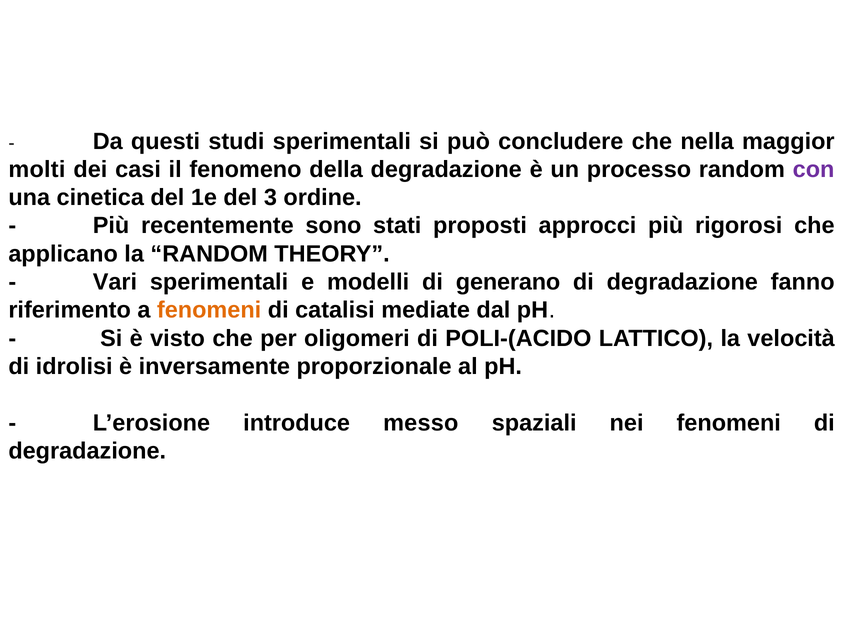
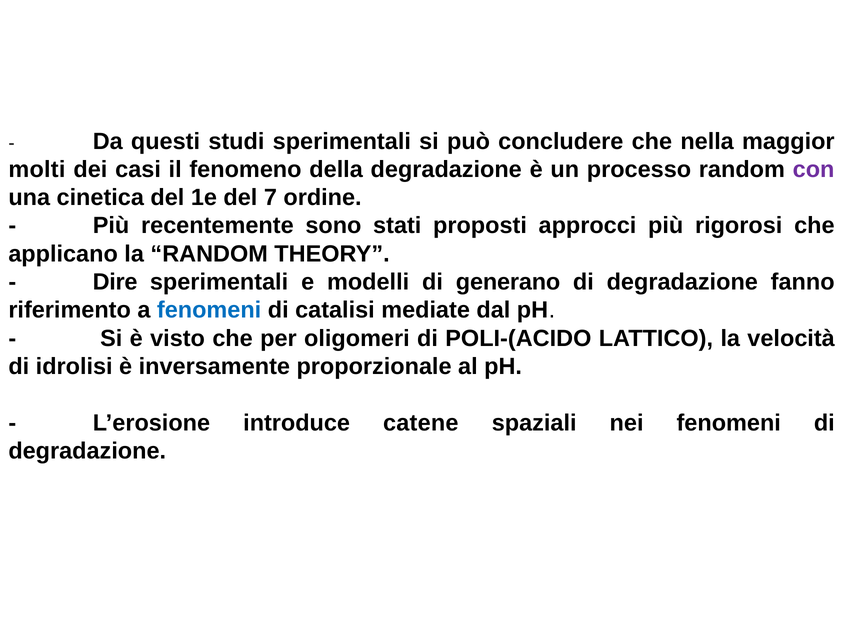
3: 3 -> 7 (270, 198)
Vari: Vari -> Dire (115, 282)
fenomeni colour: orange -> blue (209, 310)
messo: messo -> catene (421, 423)
